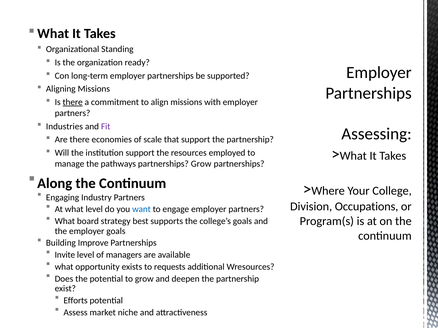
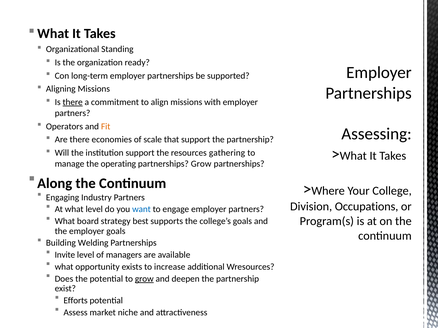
Industries: Industries -> Operators (64, 127)
Fit colour: purple -> orange (106, 127)
employed: employed -> gathering (227, 153)
pathways: pathways -> operating (118, 164)
Improve: Improve -> Welding (93, 243)
requests: requests -> increase (170, 267)
grow underline: none -> present (144, 279)
